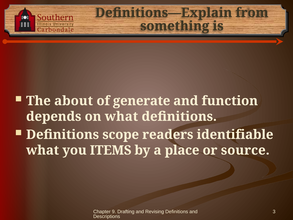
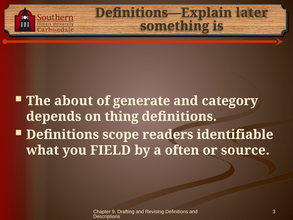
from: from -> later (252, 13)
function: function -> category (230, 101)
on what: what -> thing (122, 116)
ITEMS: ITEMS -> FIELD (111, 150)
place: place -> often (182, 150)
